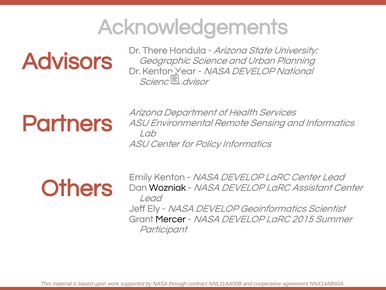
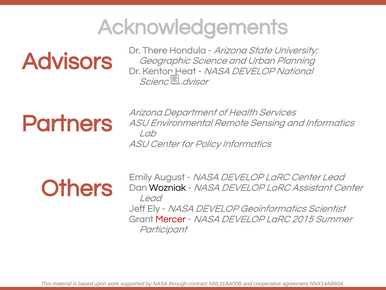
Year: Year -> Heat (186, 71)
Emily Kenton: Kenton -> August (169, 177)
Mercer colour: black -> red (171, 219)
